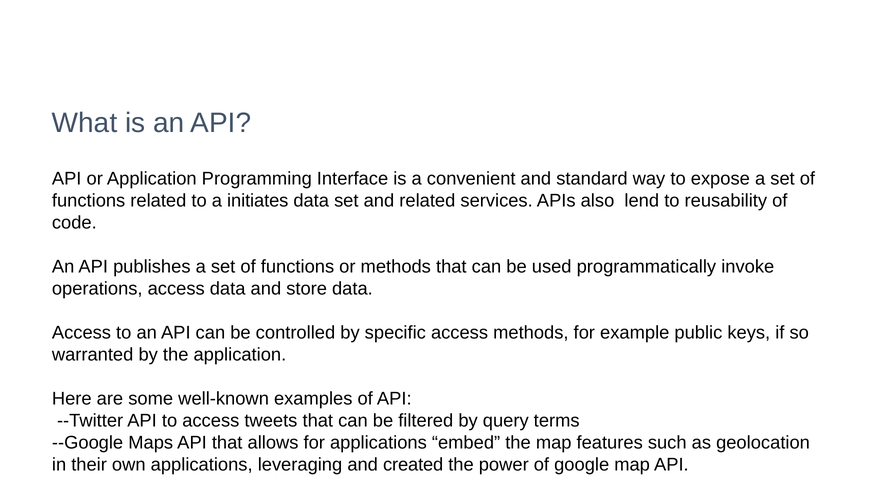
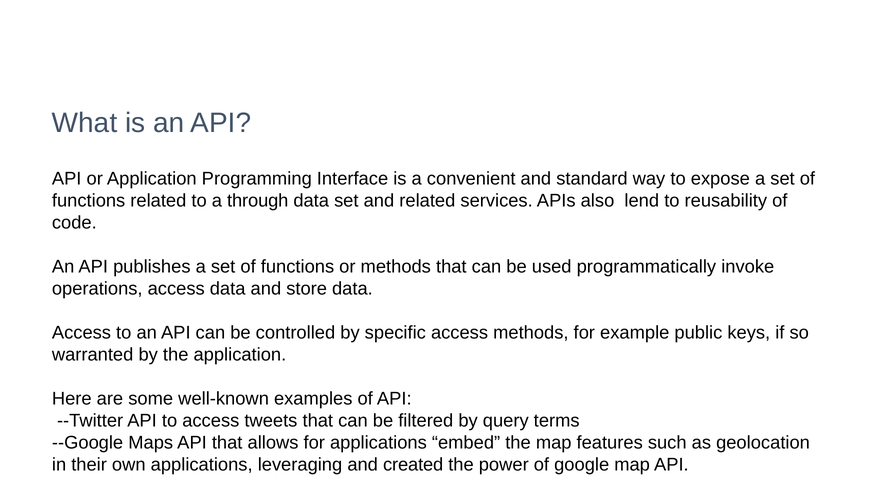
initiates: initiates -> through (258, 200)
